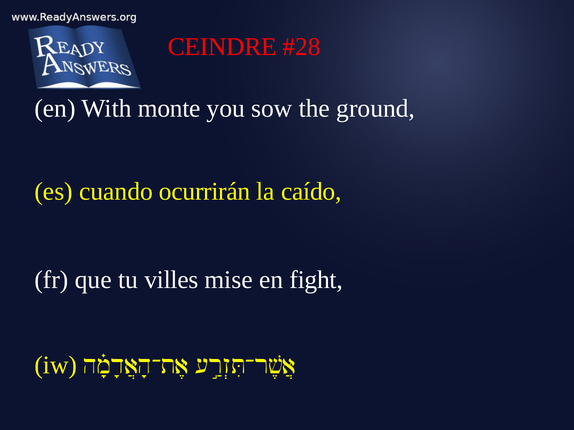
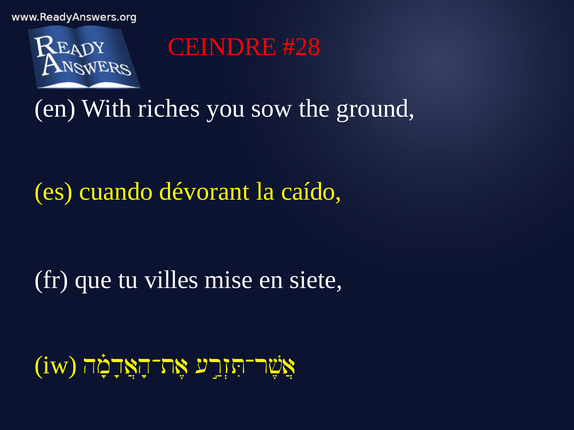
monte: monte -> riches (169, 108)
ocurrirán: ocurrirán -> dévorant (204, 192)
fight: fight -> siete (316, 280)
